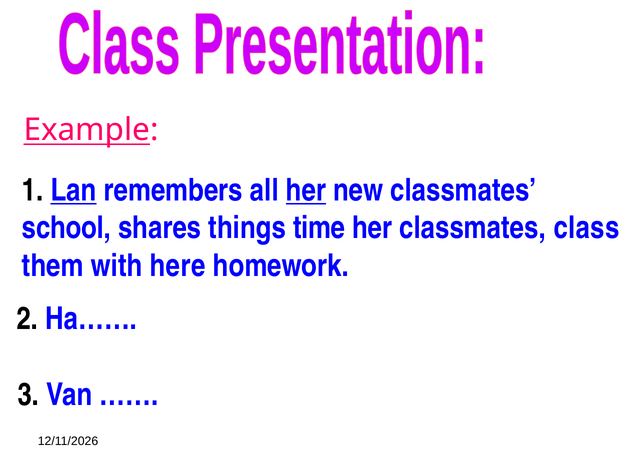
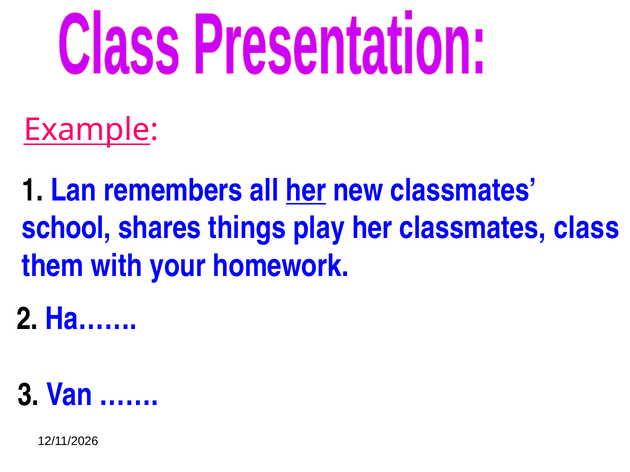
Lan underline: present -> none (74, 190)
time: time -> play (319, 228)
here: here -> your (178, 266)
